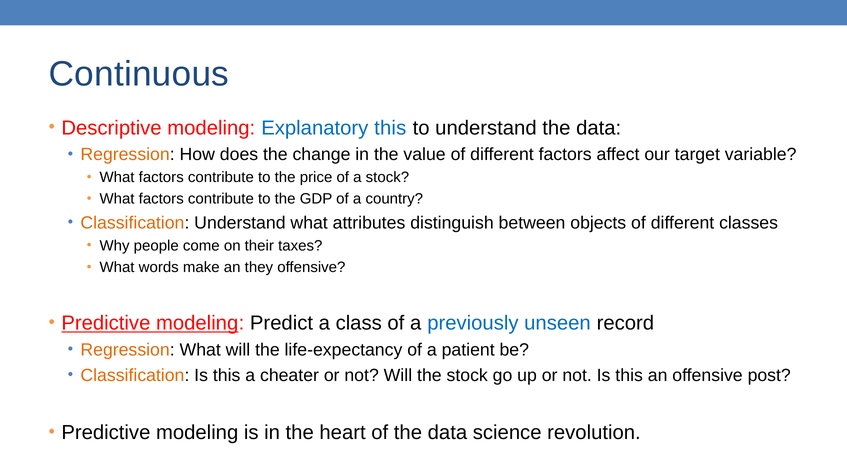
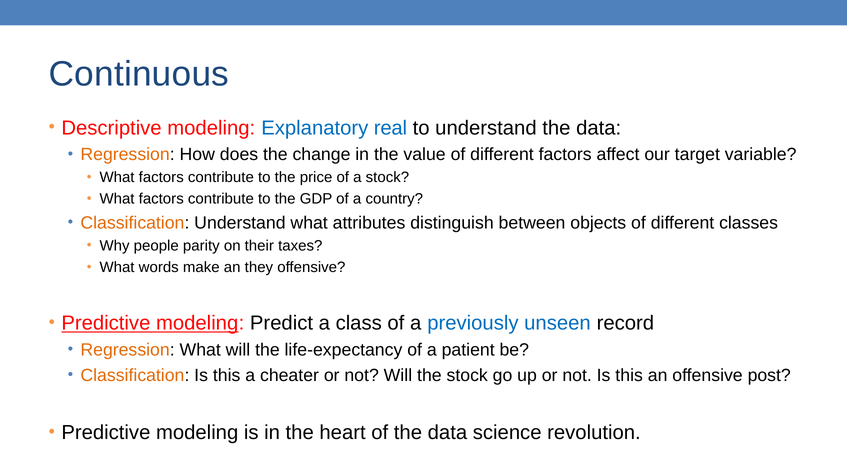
Explanatory this: this -> real (390, 128)
come: come -> parity (201, 246)
